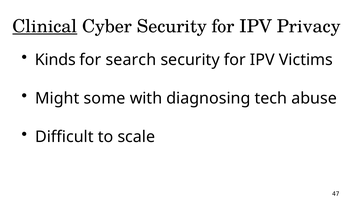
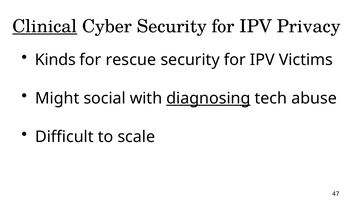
search: search -> rescue (131, 60)
some: some -> social (105, 98)
diagnosing underline: none -> present (208, 98)
